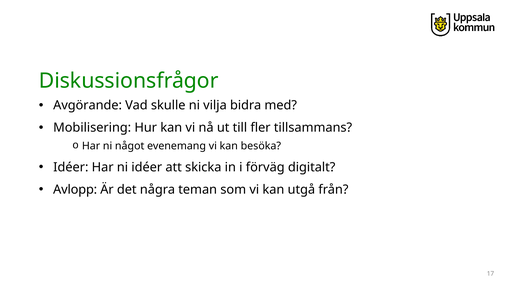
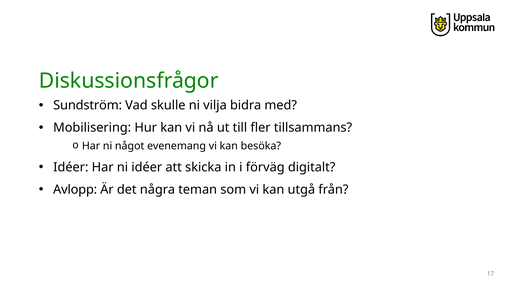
Avgörande: Avgörande -> Sundström (88, 105)
